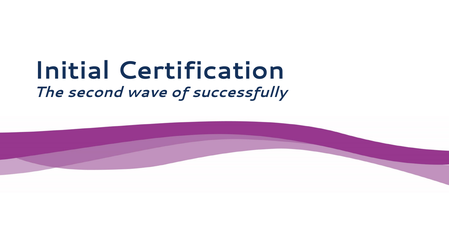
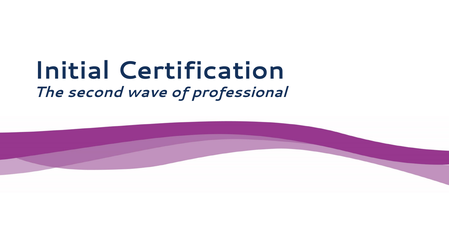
successfully: successfully -> professional (239, 92)
